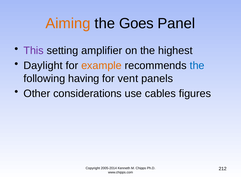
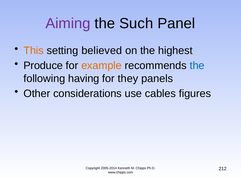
Aiming colour: orange -> purple (68, 23)
Goes: Goes -> Such (136, 23)
This colour: purple -> orange (34, 51)
amplifier: amplifier -> believed (102, 51)
Daylight: Daylight -> Produce (43, 66)
vent: vent -> they (128, 78)
